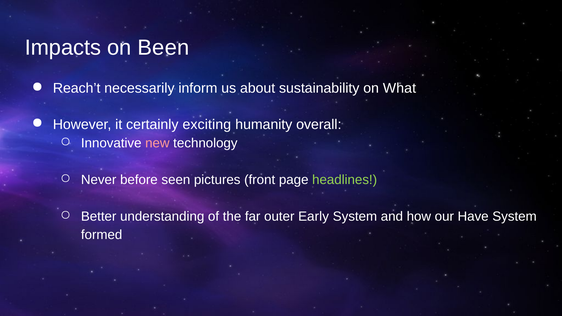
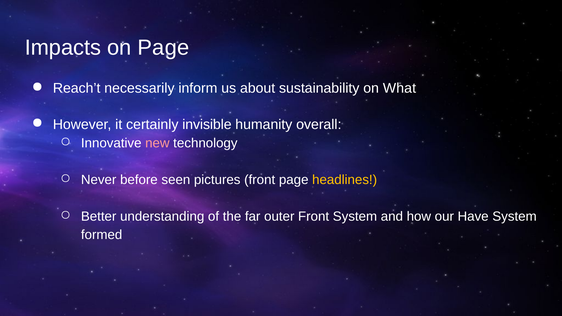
on Been: Been -> Page (163, 48)
exciting: exciting -> invisible (207, 125)
headlines colour: light green -> yellow (345, 180)
outer Early: Early -> Front (314, 217)
